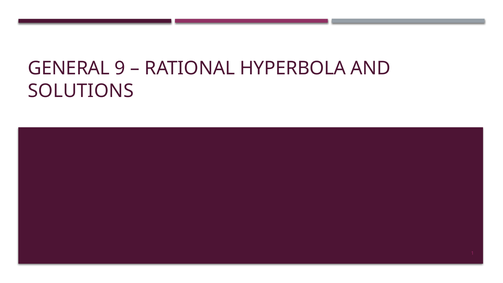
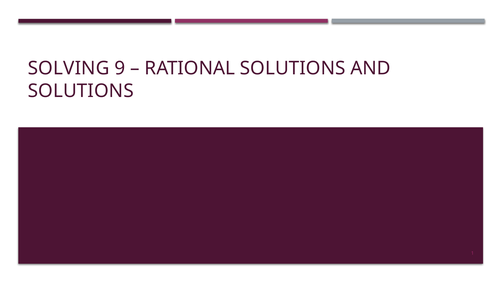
GENERAL: GENERAL -> SOLVING (69, 68)
RATIONAL HYPERBOLA: HYPERBOLA -> SOLUTIONS (293, 68)
